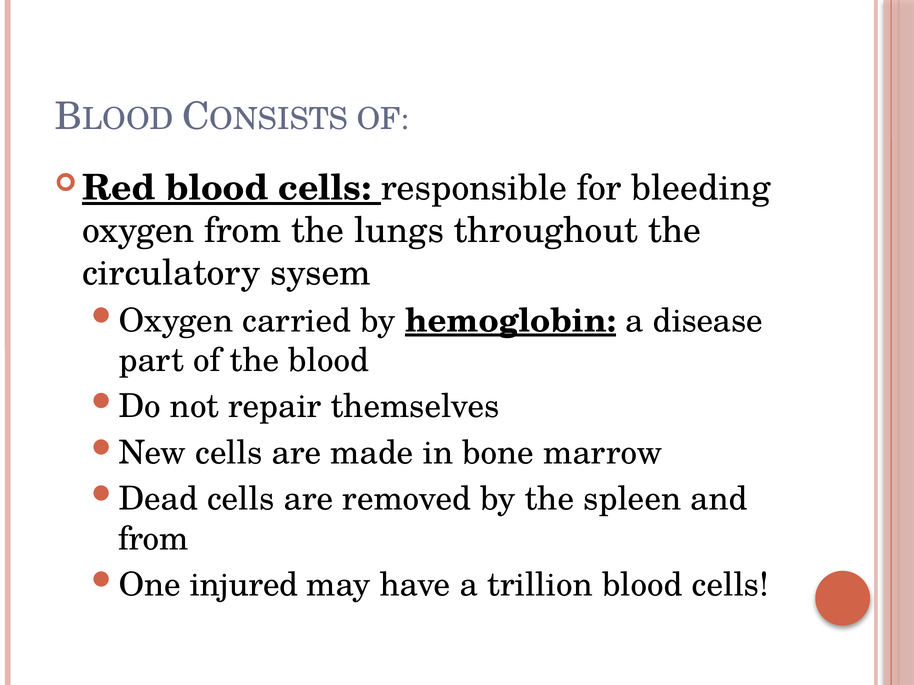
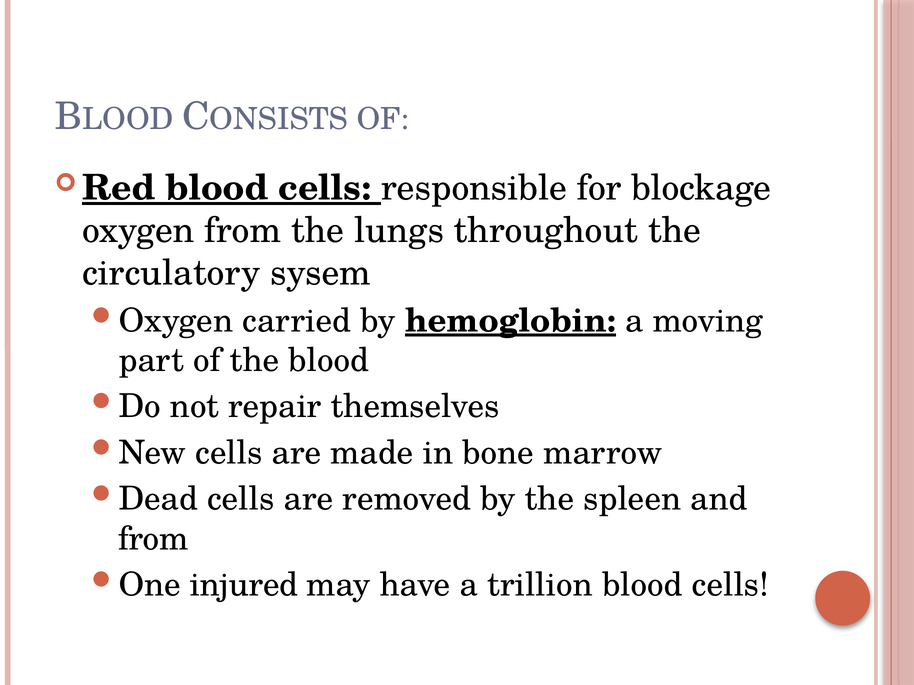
bleeding: bleeding -> blockage (701, 188)
disease: disease -> moving (708, 321)
